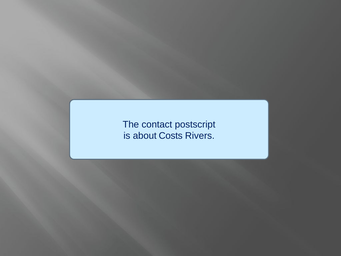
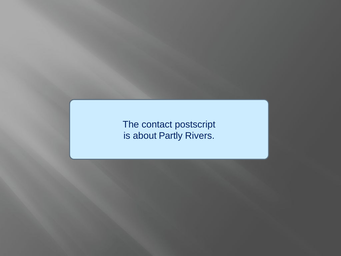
Costs: Costs -> Partly (171, 136)
